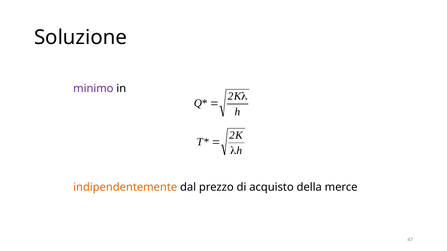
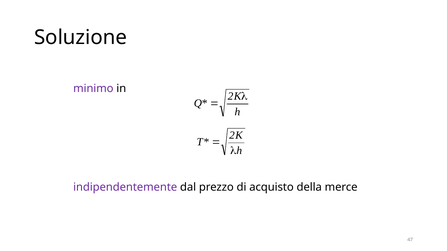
indipendentemente colour: orange -> purple (125, 188)
